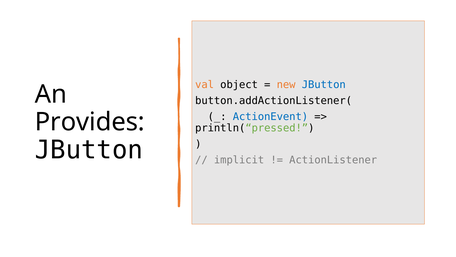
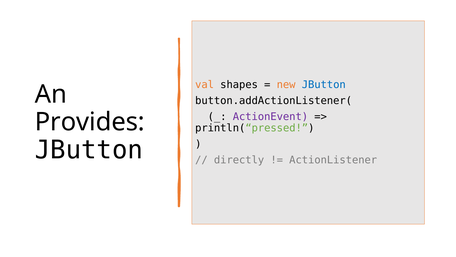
object: object -> shapes (239, 84)
ActionEvent colour: blue -> purple (270, 117)
implicit: implicit -> directly (239, 160)
